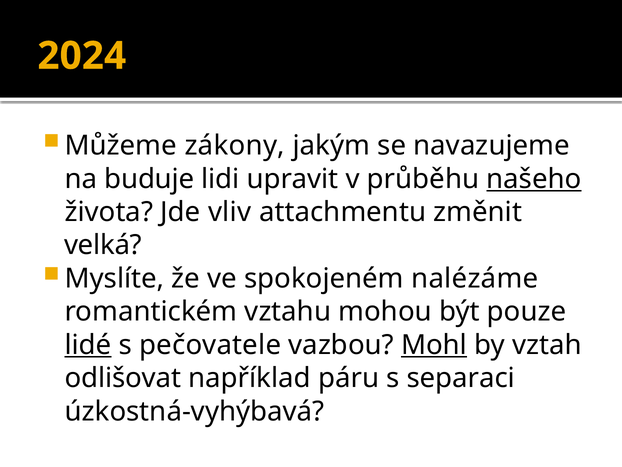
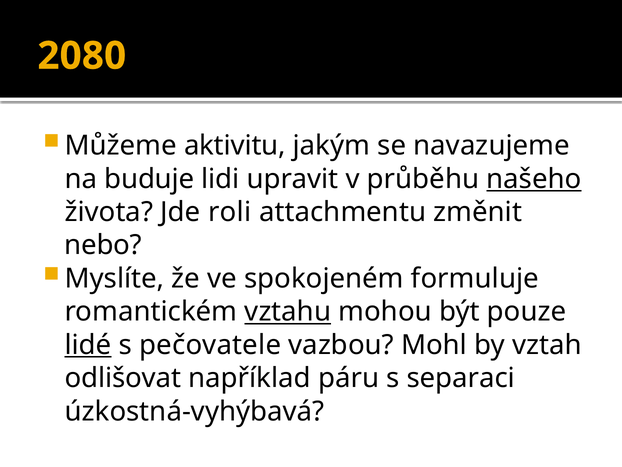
2024: 2024 -> 2080 (82, 56)
zákony: zákony -> aktivitu (235, 145)
vliv: vliv -> roli (230, 212)
velká: velká -> nebo (103, 245)
nalézáme: nalézáme -> formuluje (475, 278)
vztahu underline: none -> present (288, 311)
Mohl underline: present -> none (434, 345)
